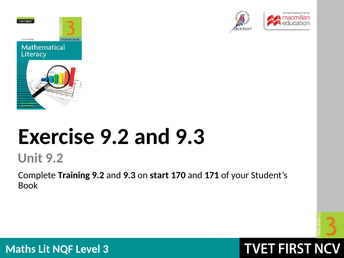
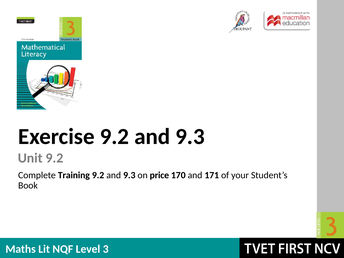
start: start -> price (159, 175)
